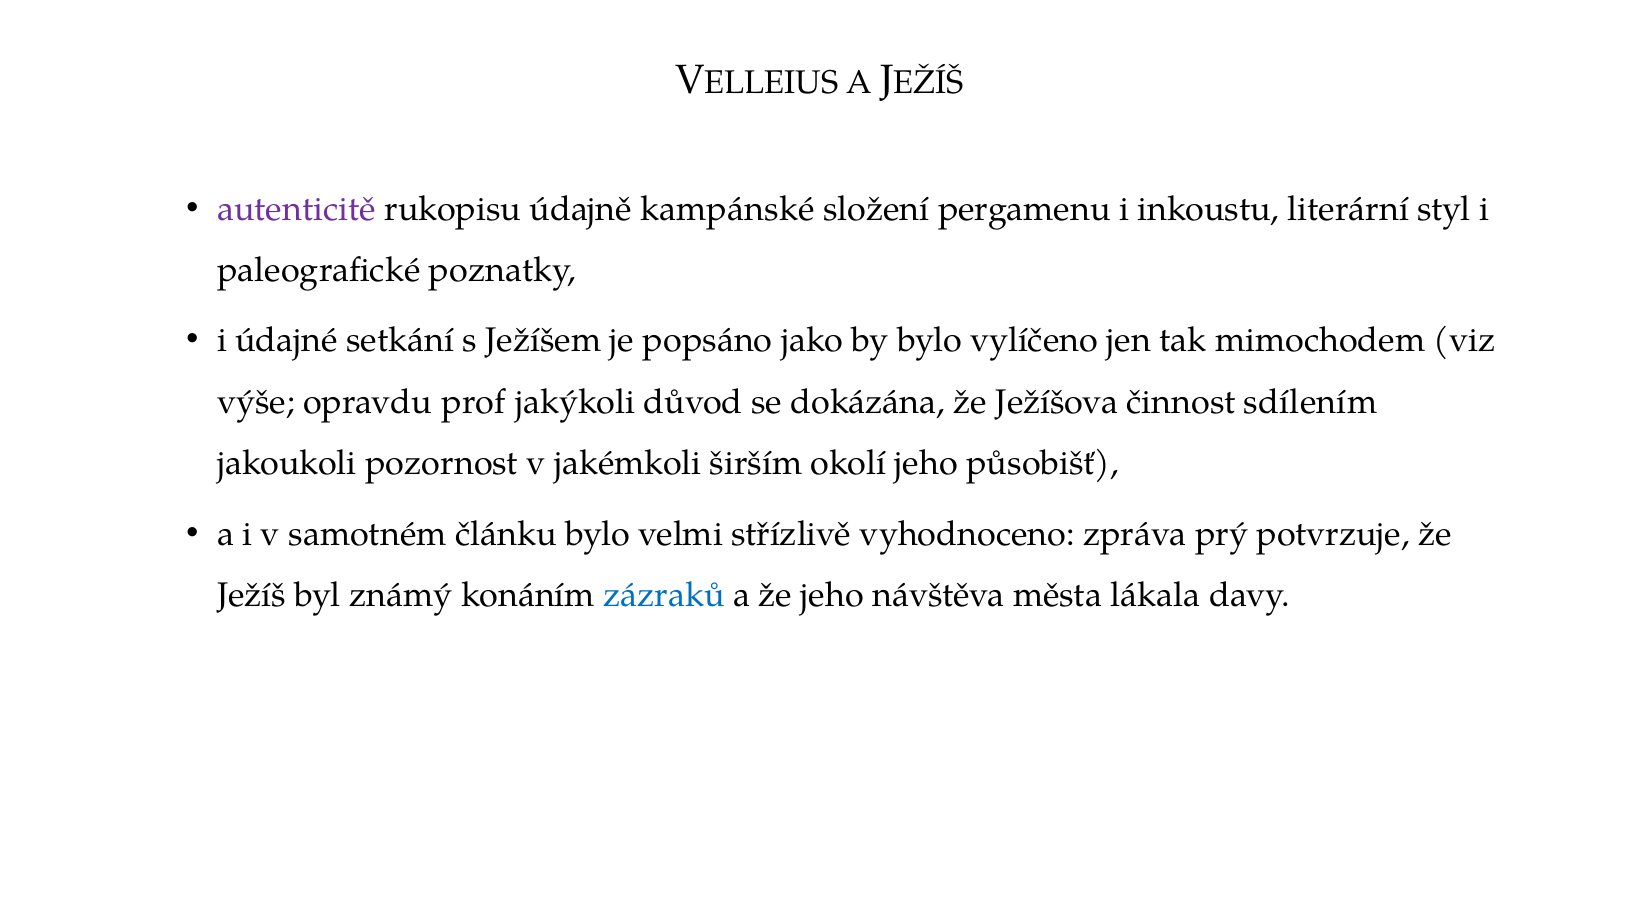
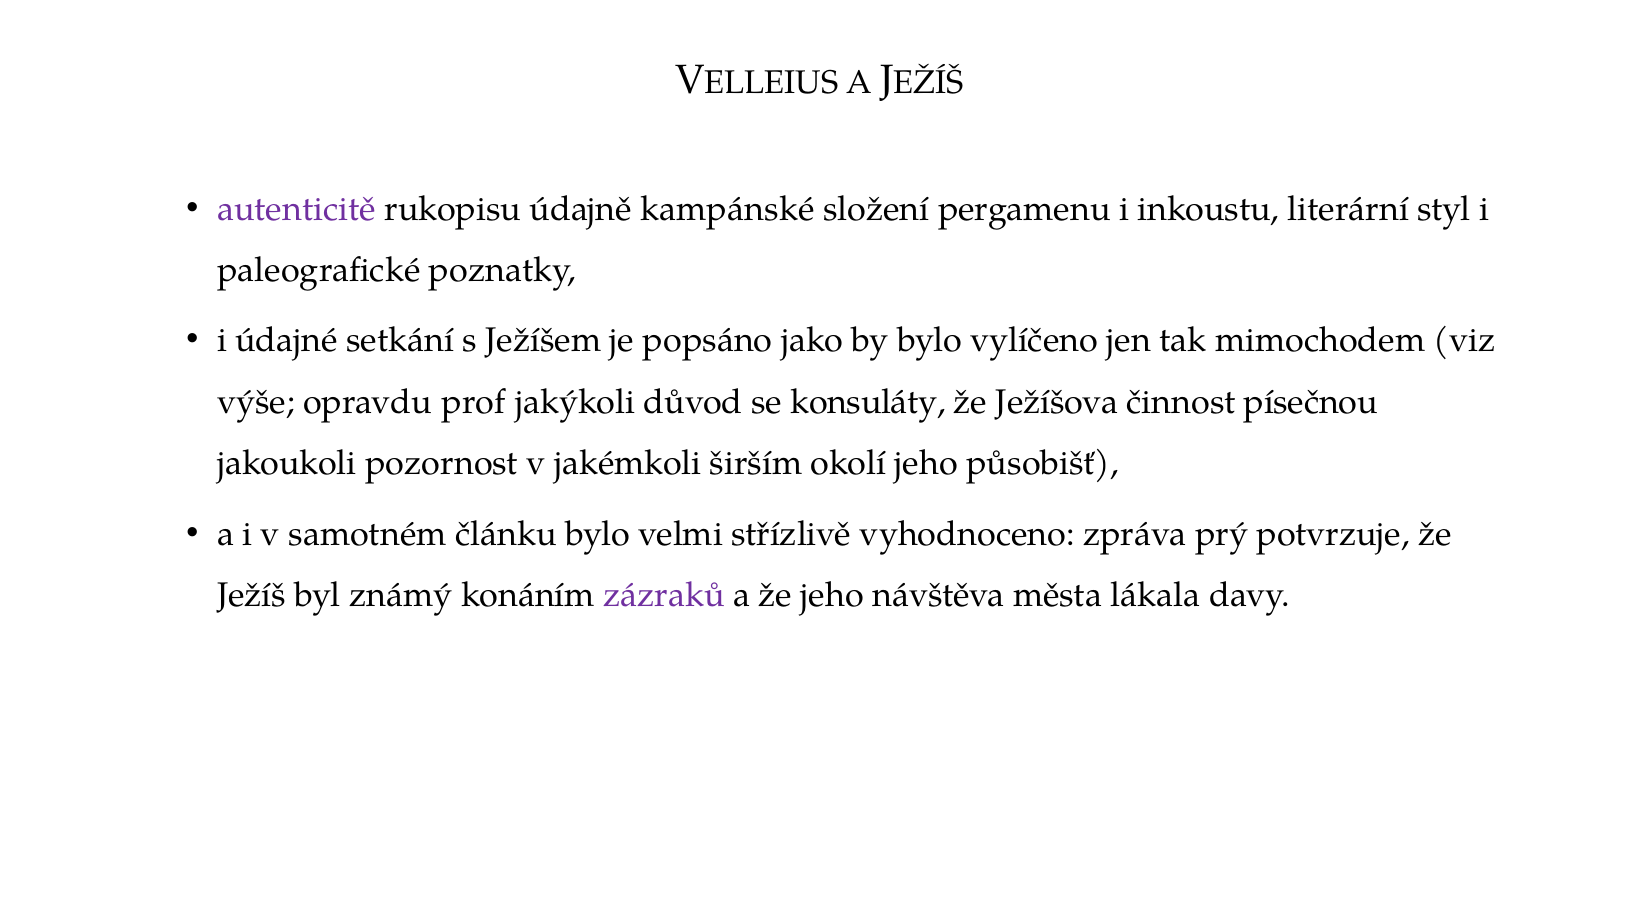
dokázána: dokázána -> konsuláty (868, 402)
sdílením: sdílením -> písečnou (1311, 402)
zázraků colour: blue -> purple (664, 595)
